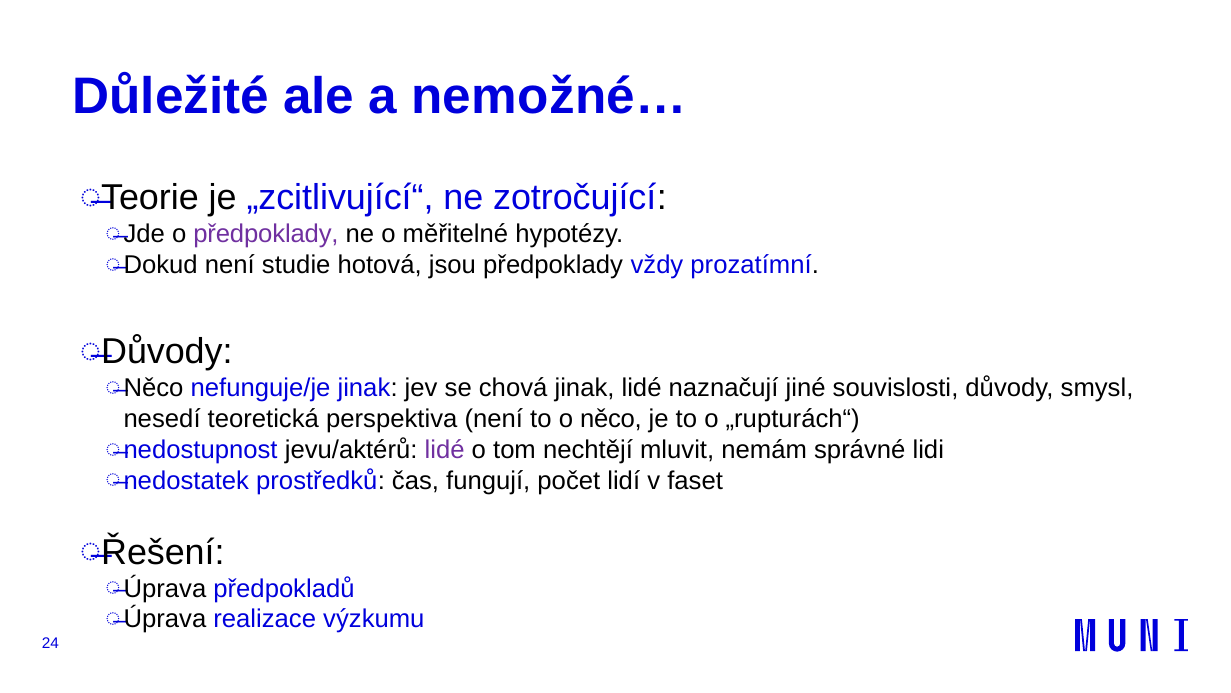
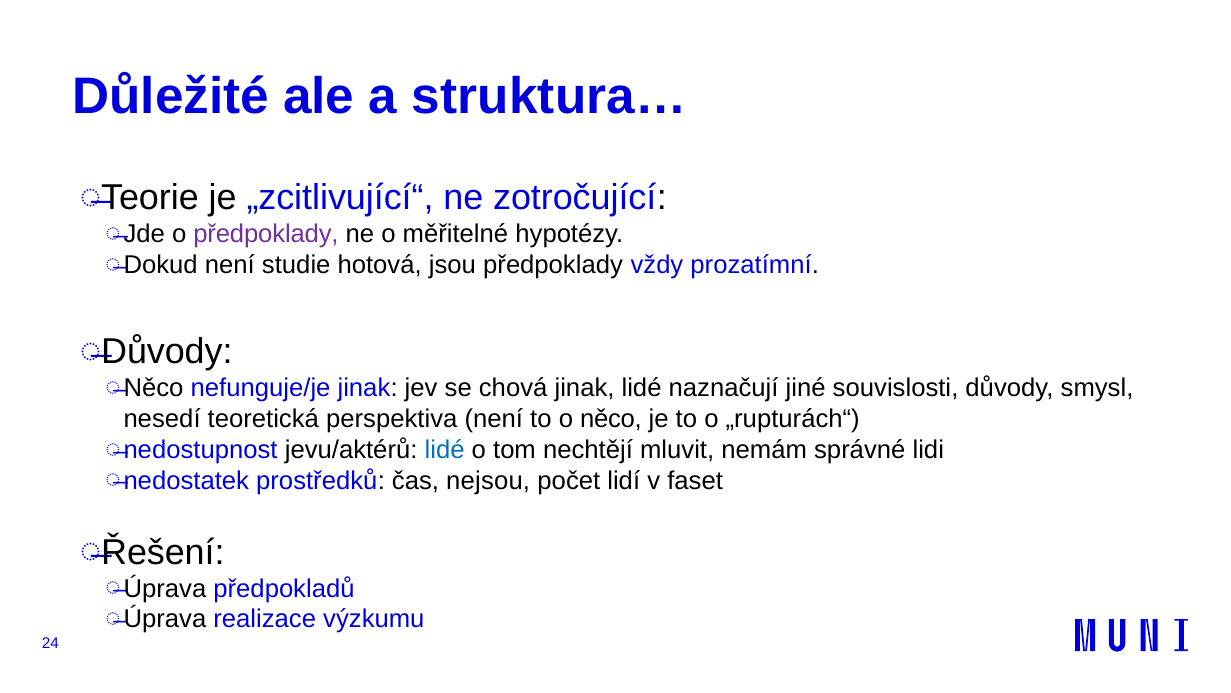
nemožné…: nemožné… -> struktura… (549, 97)
lidé colour: purple -> blue (445, 450)
fungují: fungují -> nejsou (488, 480)
